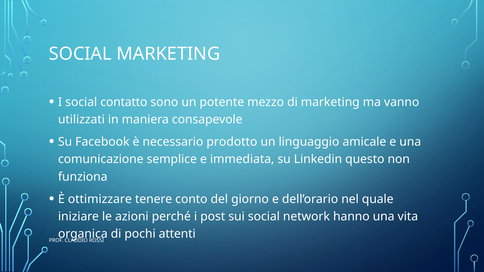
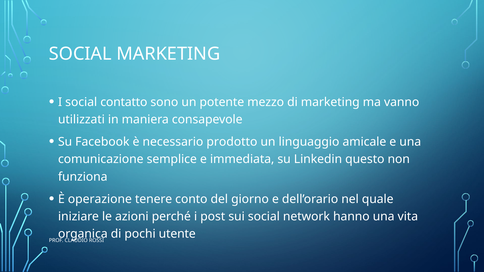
ottimizzare: ottimizzare -> operazione (100, 199)
attenti: attenti -> utente (177, 234)
